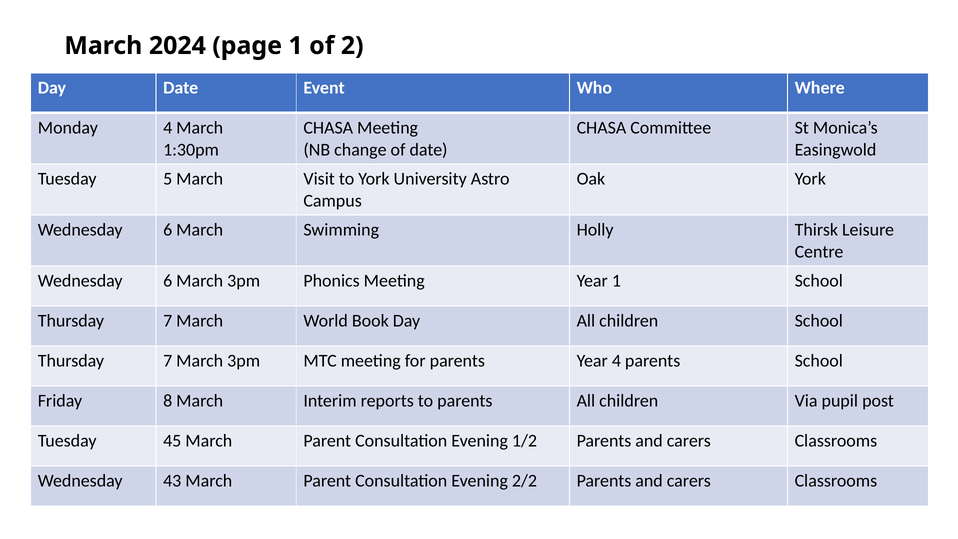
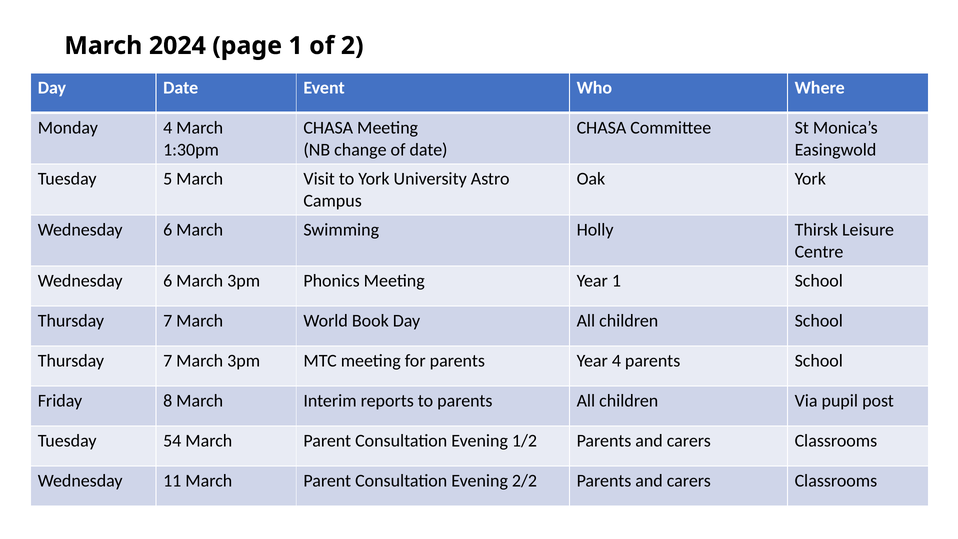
45: 45 -> 54 (172, 441)
43: 43 -> 11 (172, 481)
